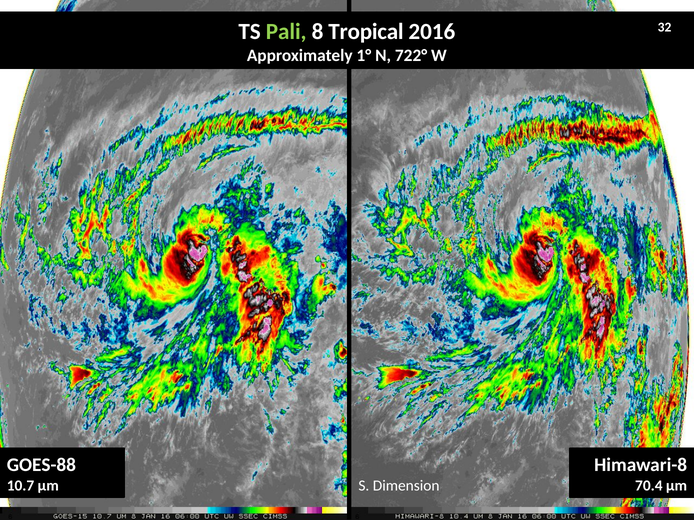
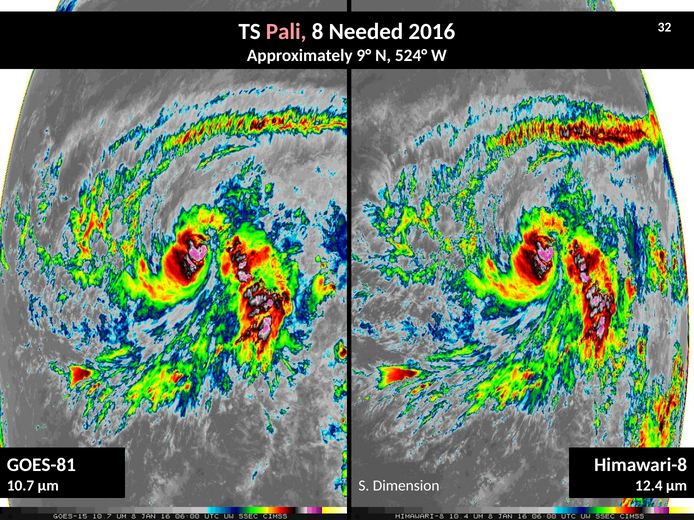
Pali colour: light green -> pink (286, 32)
Tropical: Tropical -> Needed (366, 32)
1°: 1° -> 9° (364, 55)
722°: 722° -> 524° (411, 55)
GOES-88: GOES-88 -> GOES-81 (41, 465)
70.4: 70.4 -> 12.4 (649, 486)
